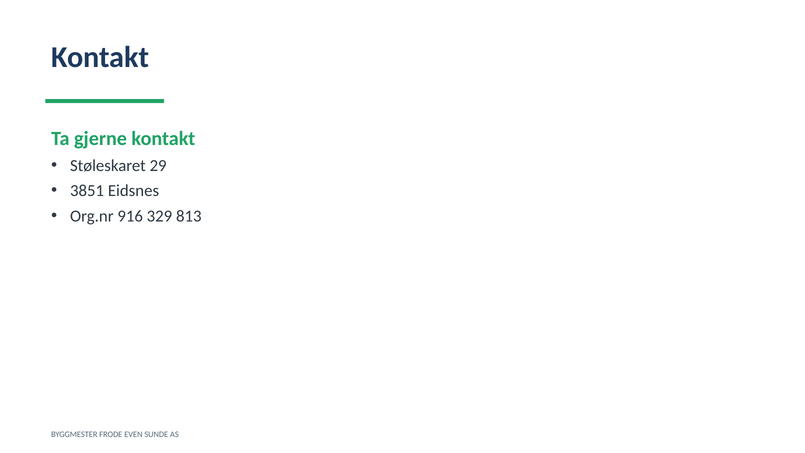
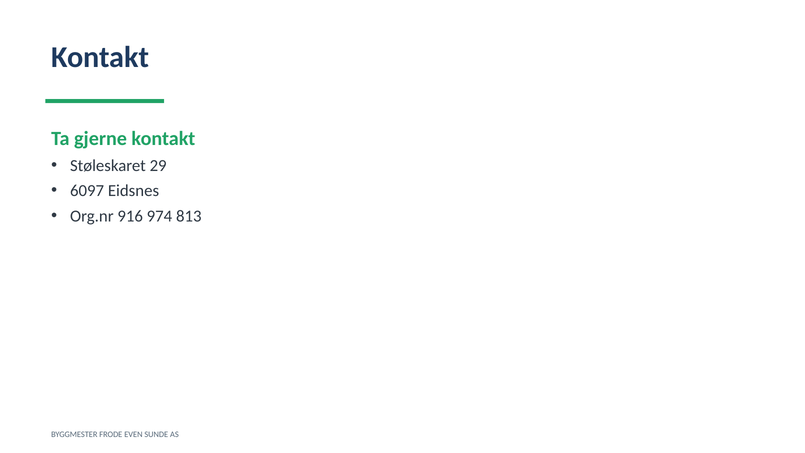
3851: 3851 -> 6097 (87, 191)
329: 329 -> 974 (159, 216)
